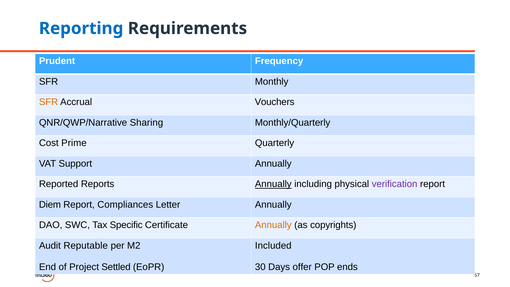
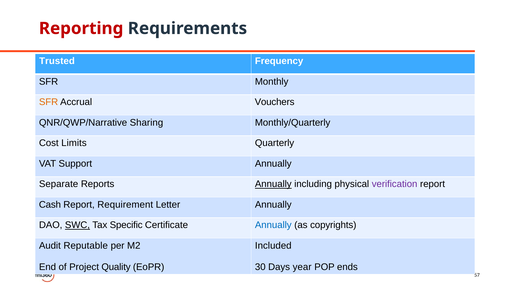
Reporting colour: blue -> red (81, 28)
Prudent: Prudent -> Trusted (57, 61)
Prime: Prime -> Limits (74, 143)
Reported: Reported -> Separate (59, 184)
Diem: Diem -> Cash (50, 205)
Compliances: Compliances -> Requirement (125, 205)
SWC underline: none -> present (77, 225)
Annually colour: orange -> blue (273, 225)
Settled: Settled -> Quality (116, 267)
offer: offer -> year (302, 267)
